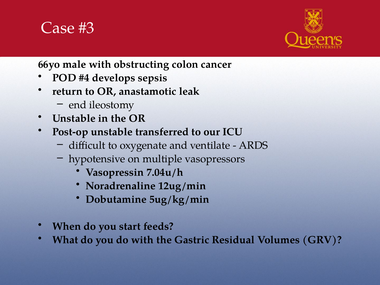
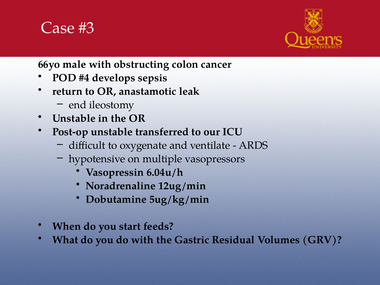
7.04u/h: 7.04u/h -> 6.04u/h (165, 172)
